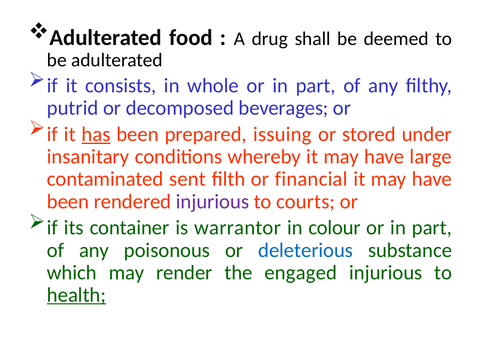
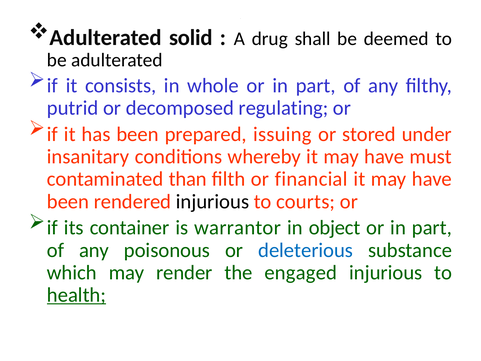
food: food -> solid (191, 38)
beverages: beverages -> regulating (283, 108)
has underline: present -> none (96, 134)
large: large -> must (431, 157)
sent: sent -> than (188, 179)
injurious colour: purple -> black (212, 201)
colour: colour -> object (335, 228)
